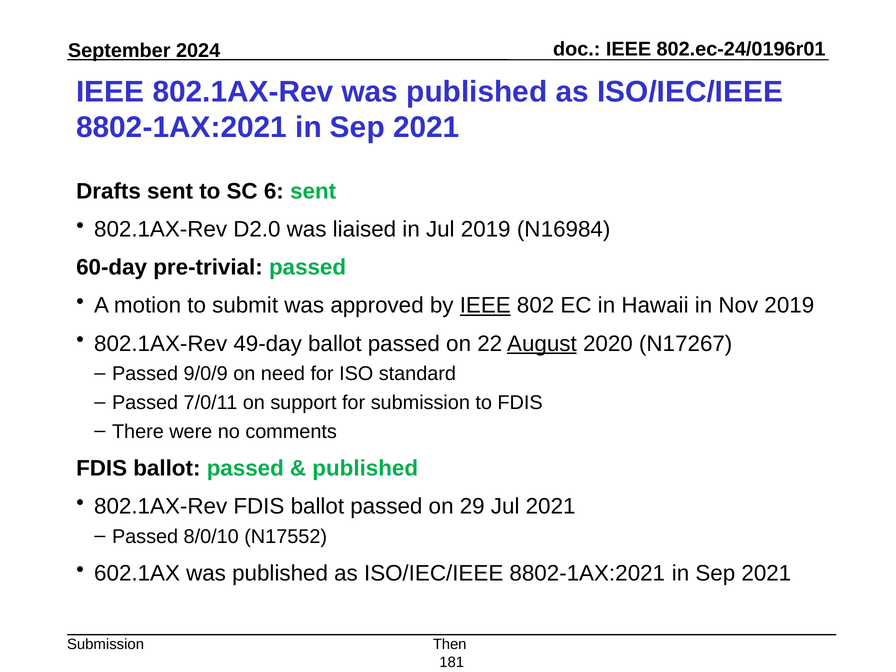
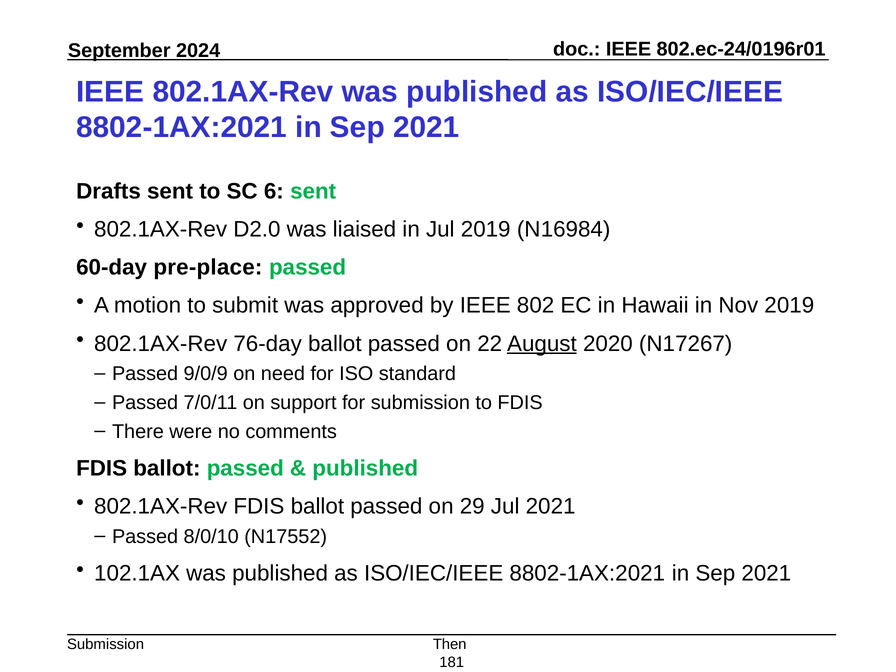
pre-trivial: pre-trivial -> pre-place (208, 267)
IEEE underline: present -> none (485, 306)
49-day: 49-day -> 76-day (268, 344)
602.1AX: 602.1AX -> 102.1AX (137, 573)
